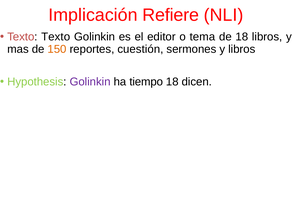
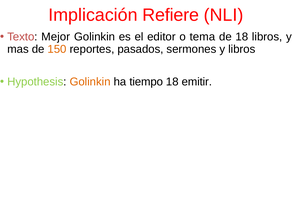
Texto Texto: Texto -> Mejor (56, 37)
cuestión: cuestión -> pasados (140, 49)
Golinkin colour: purple -> orange (90, 82)
dicen: dicen -> emitir (197, 82)
